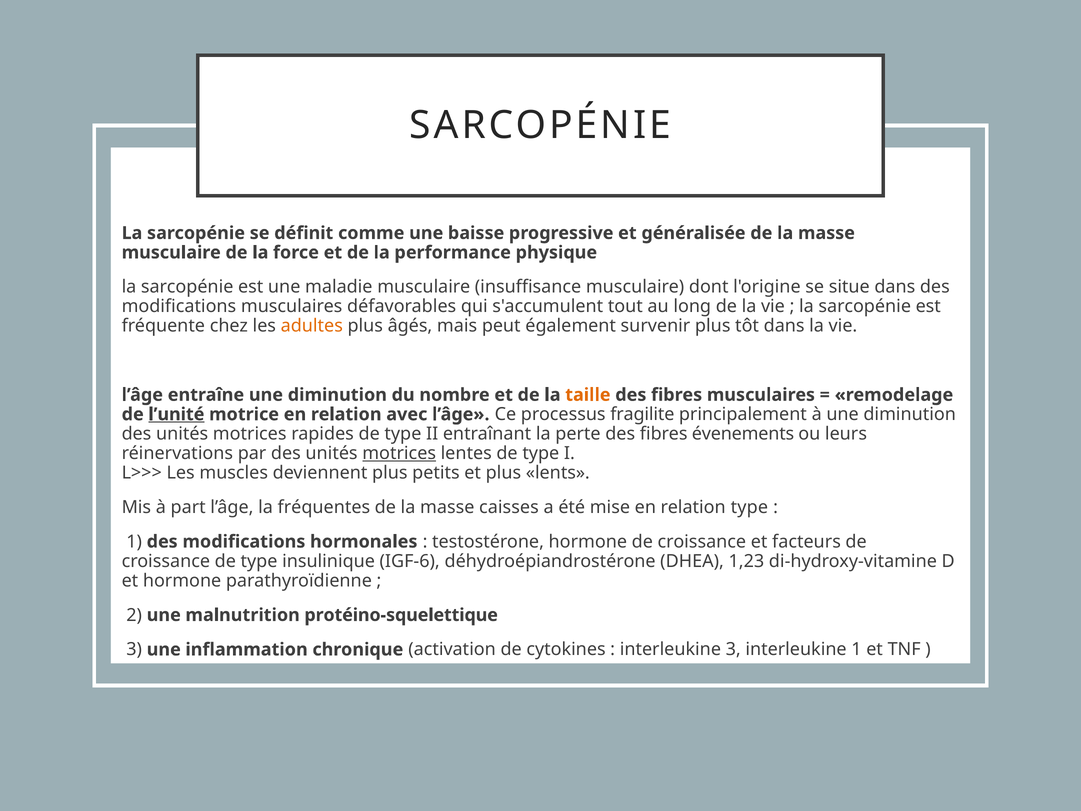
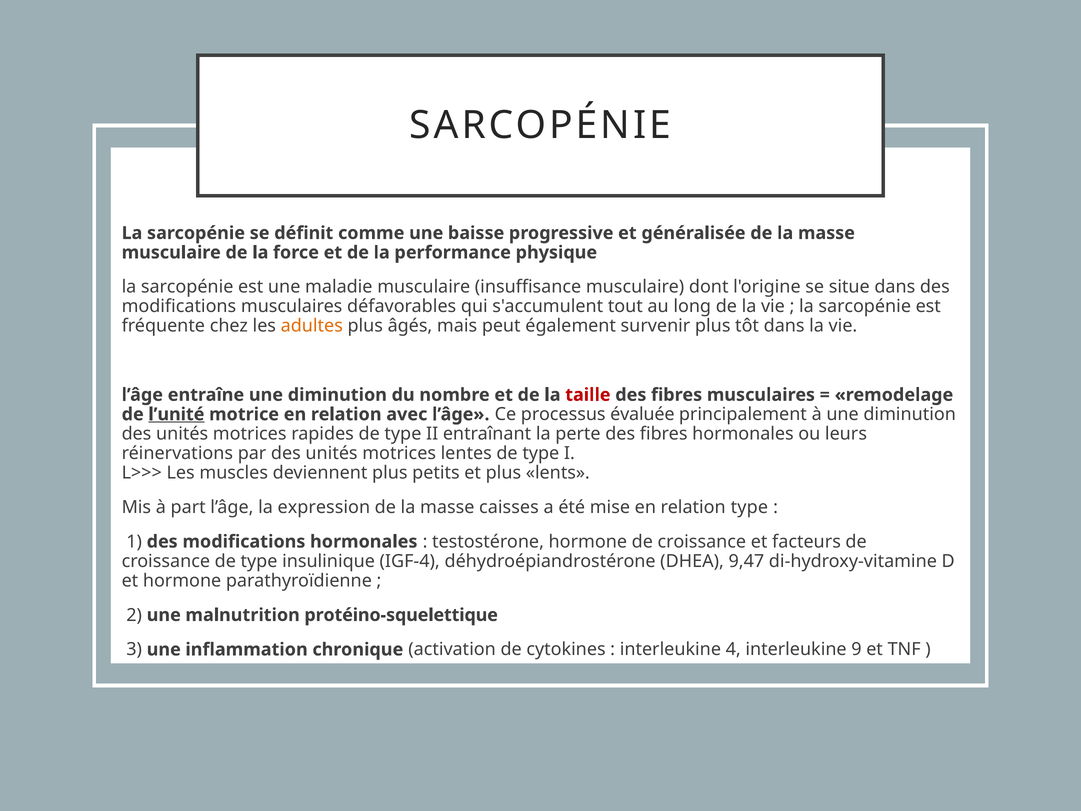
taille colour: orange -> red (588, 395)
fragilite: fragilite -> évaluée (642, 414)
fibres évenements: évenements -> hormonales (743, 434)
motrices underline: present -> none (399, 453)
fréquentes: fréquentes -> expression (324, 507)
IGF-6: IGF-6 -> IGF-4 (410, 561)
1,23: 1,23 -> 9,47 (746, 561)
interleukine 3: 3 -> 4 (733, 649)
interleukine 1: 1 -> 9 (856, 649)
